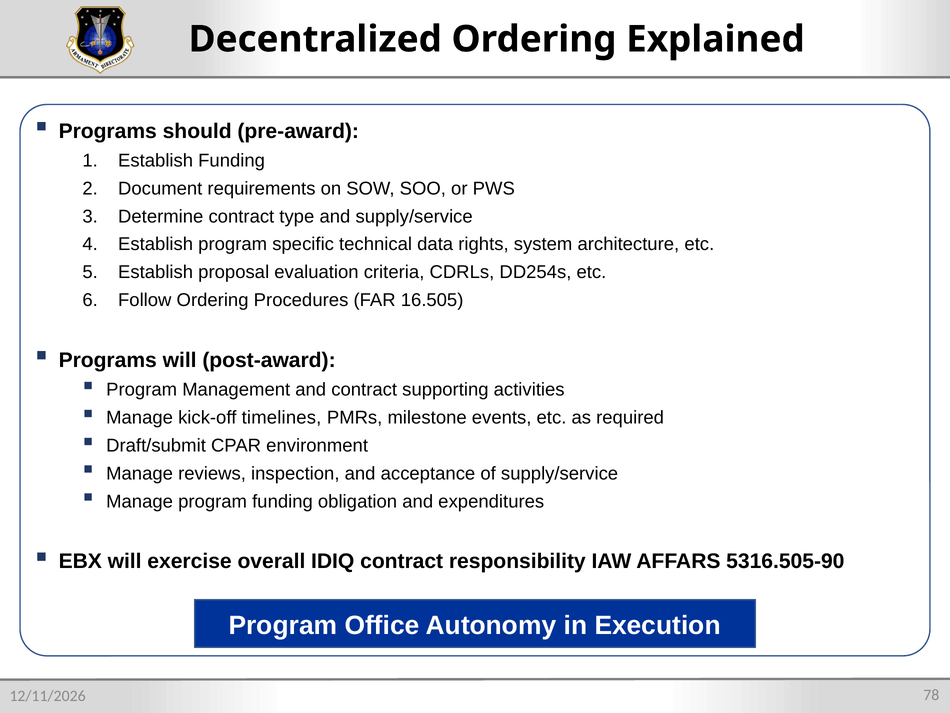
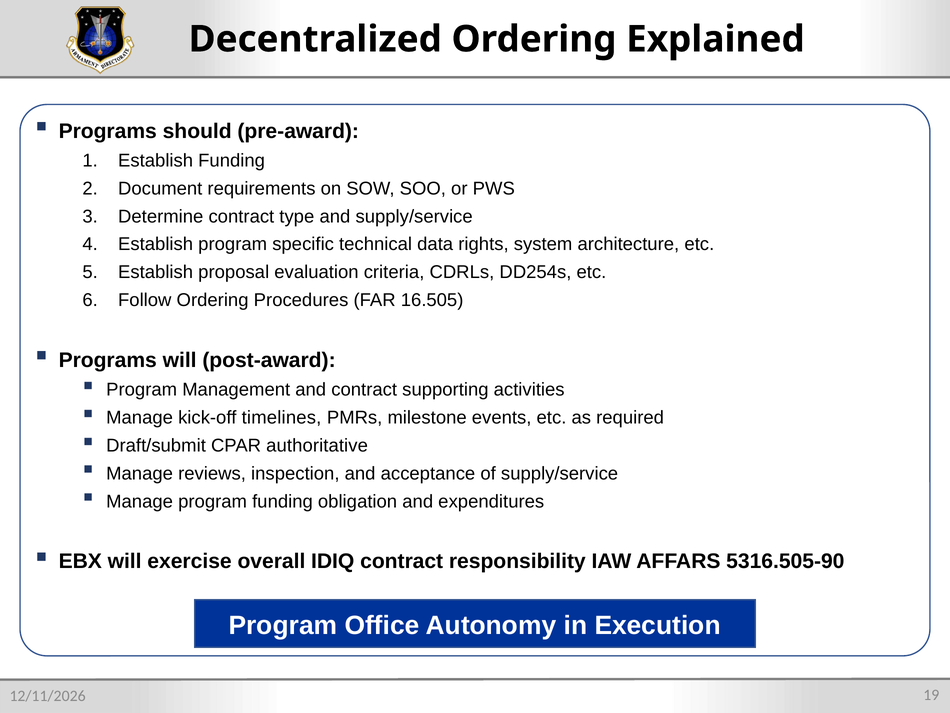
environment: environment -> authoritative (317, 445)
78: 78 -> 19 (931, 695)
